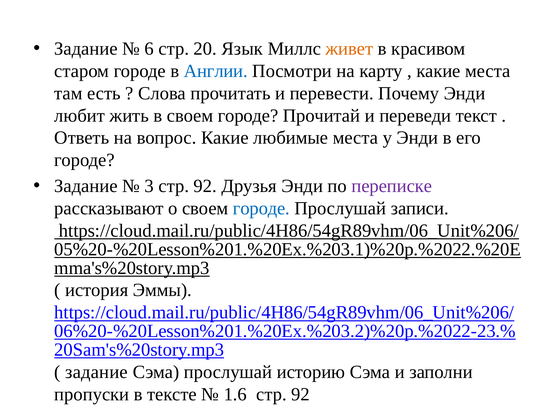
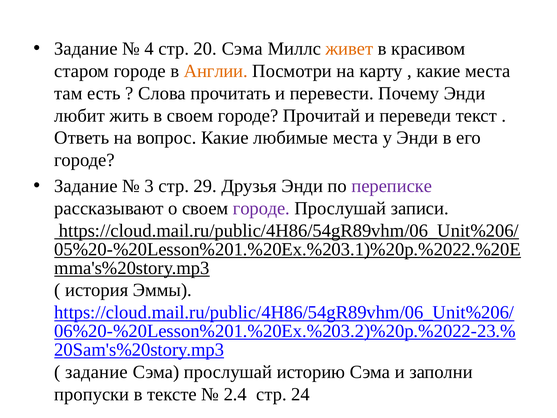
6: 6 -> 4 (149, 49)
20 Язык: Язык -> Сэма (242, 49)
Англии colour: blue -> orange (216, 71)
3 стр 92: 92 -> 29 (205, 186)
городе colour: blue -> purple (261, 208)
1.6: 1.6 -> 2.4 (235, 394)
92: 92 -> 24 (301, 394)
